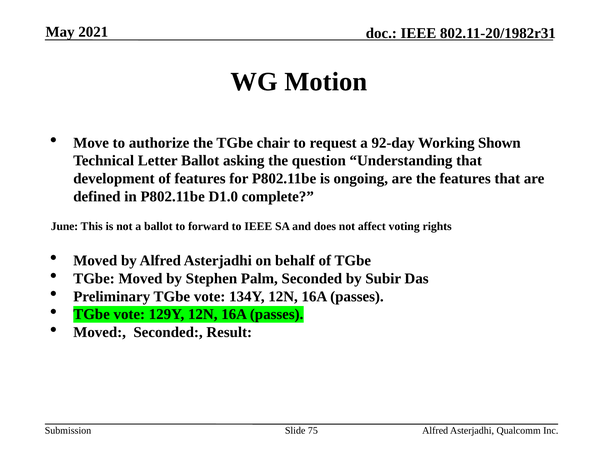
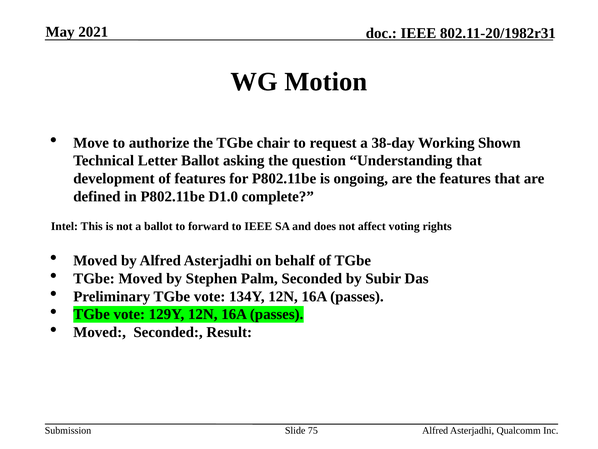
92-day: 92-day -> 38-day (393, 143)
June: June -> Intel (64, 226)
